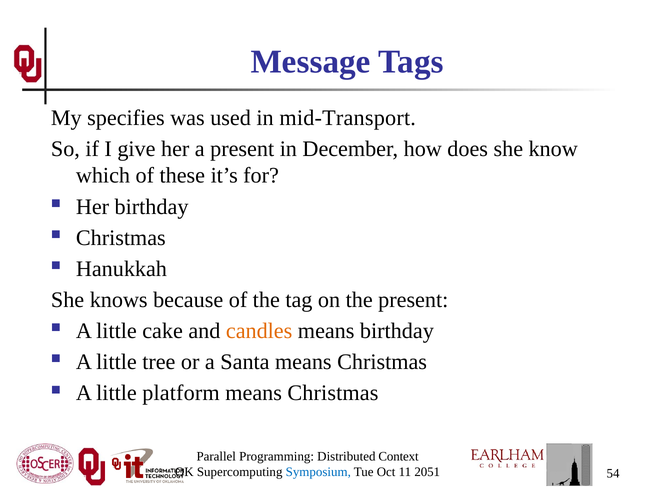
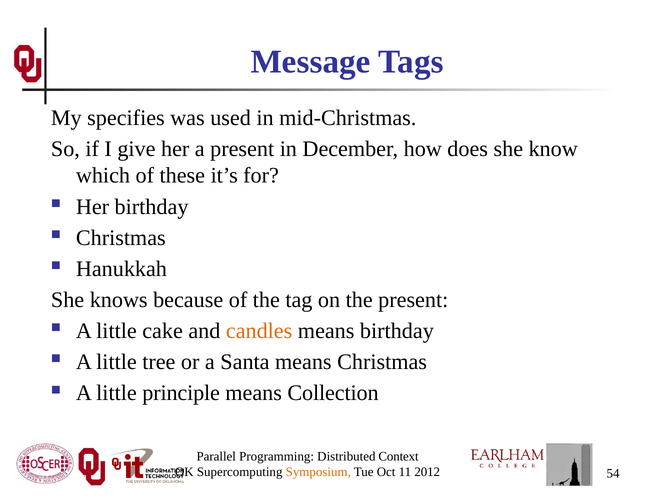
mid-Transport: mid-Transport -> mid-Christmas (348, 118)
platform: platform -> principle (181, 393)
Christmas: Christmas -> Collection (333, 393)
Symposium colour: blue -> orange (318, 472)
2051: 2051 -> 2012 (427, 472)
